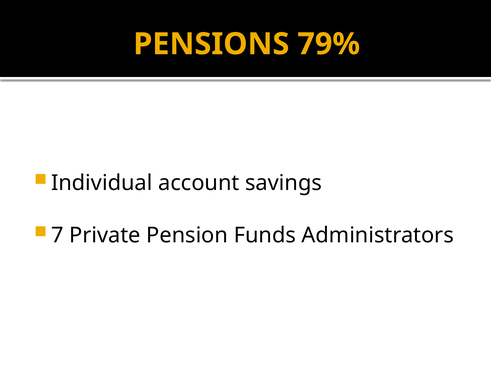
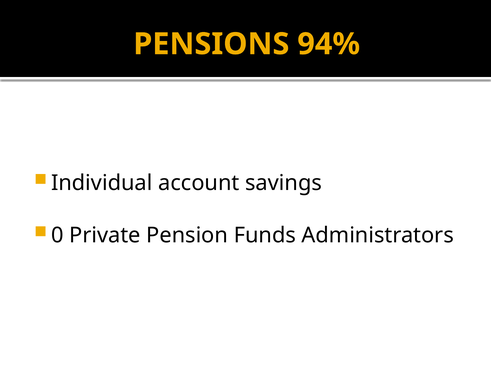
79%: 79% -> 94% (329, 44)
7: 7 -> 0 (57, 235)
